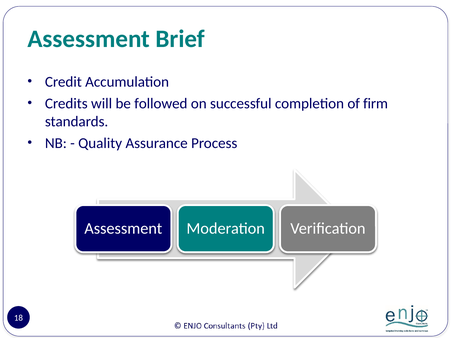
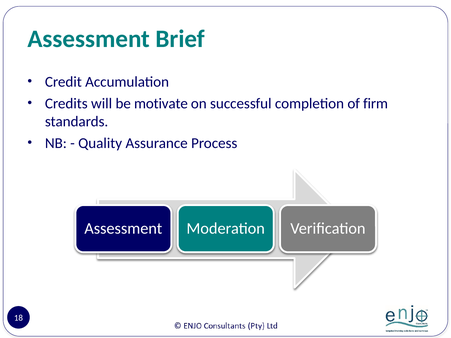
followed: followed -> motivate (161, 104)
